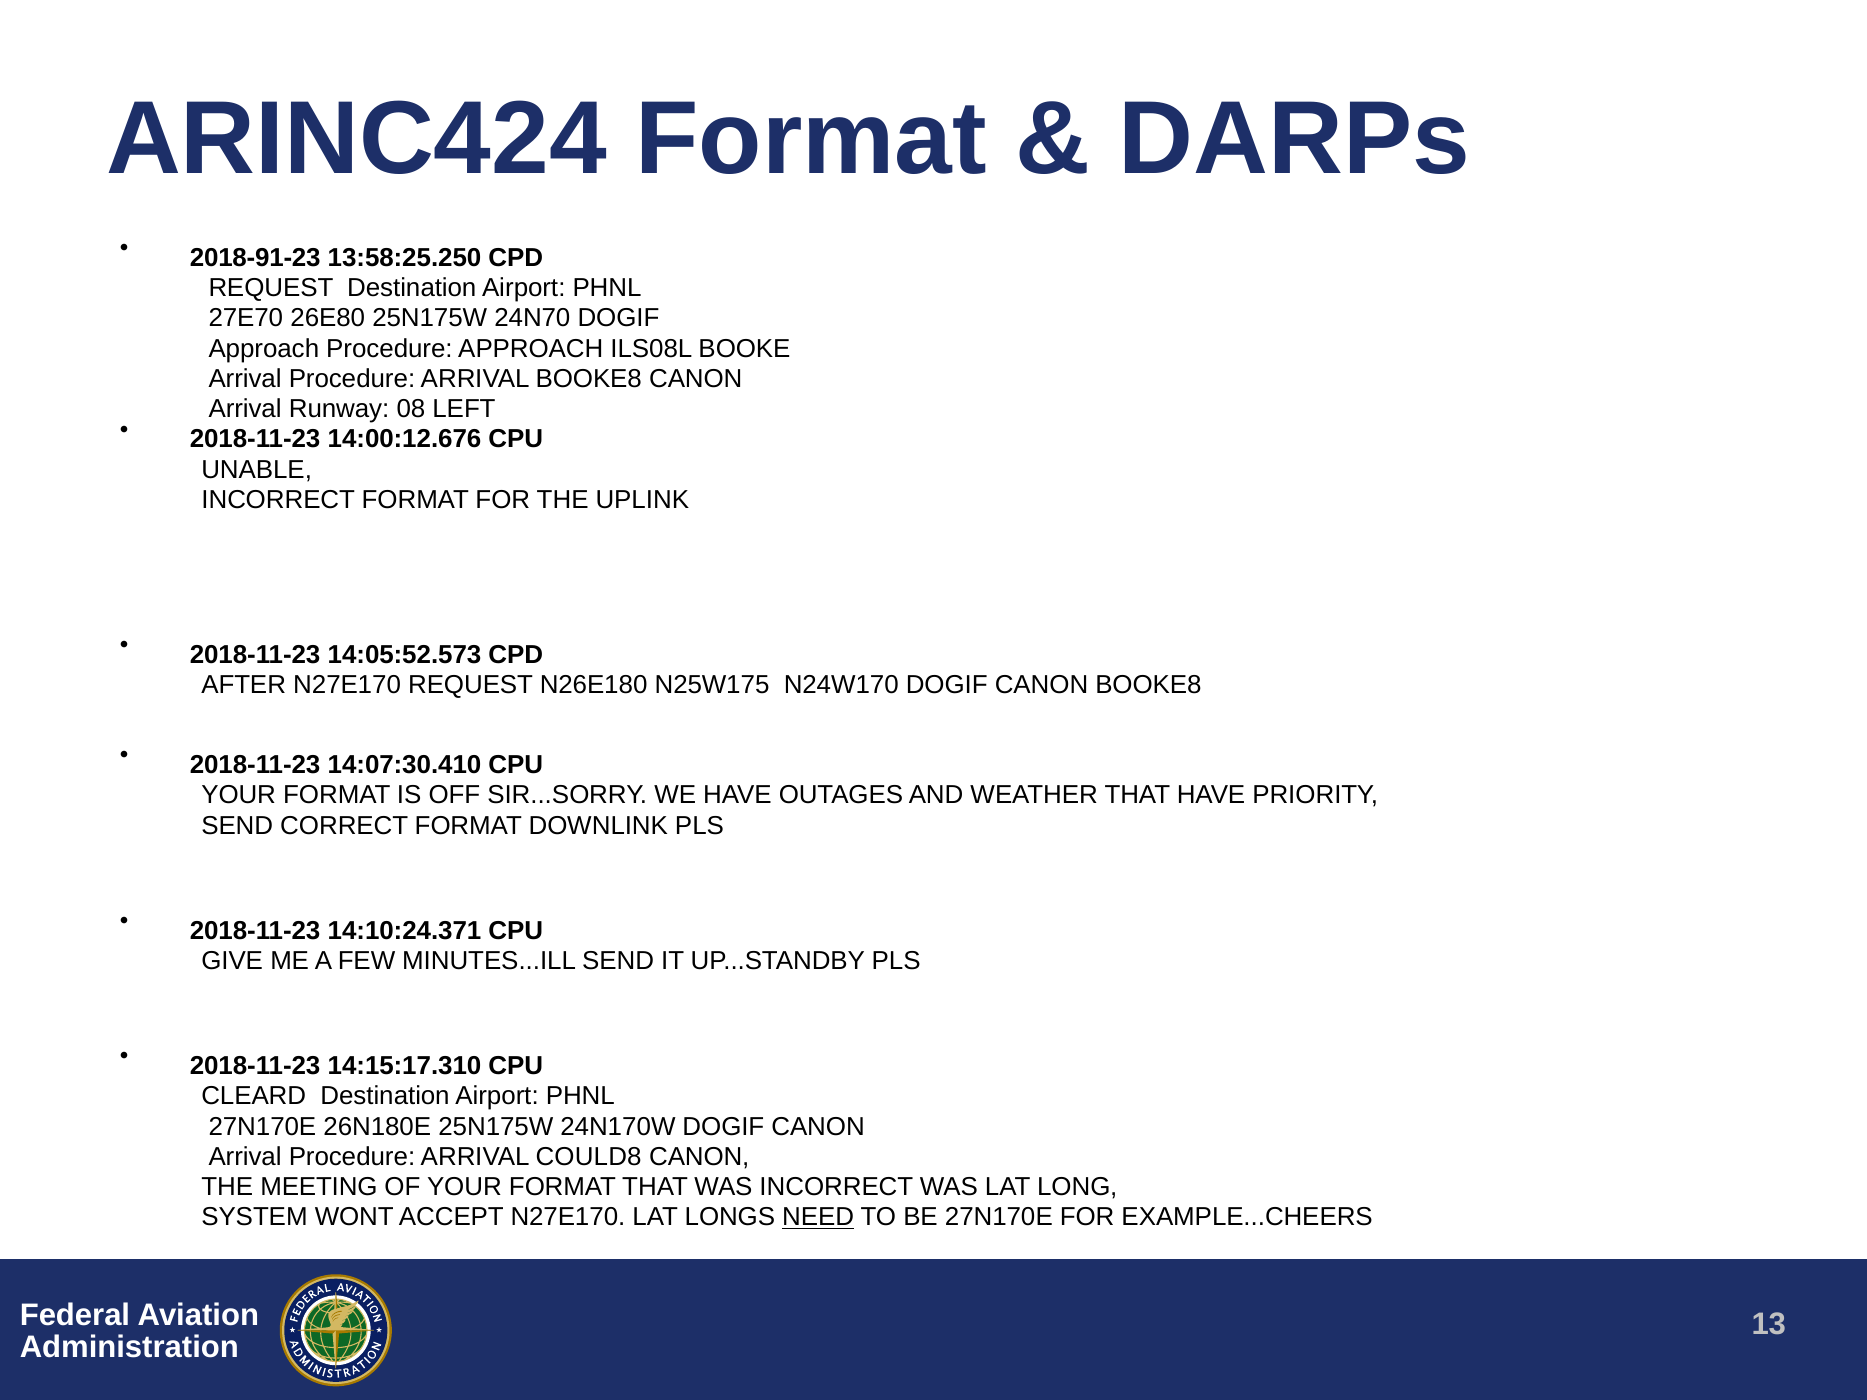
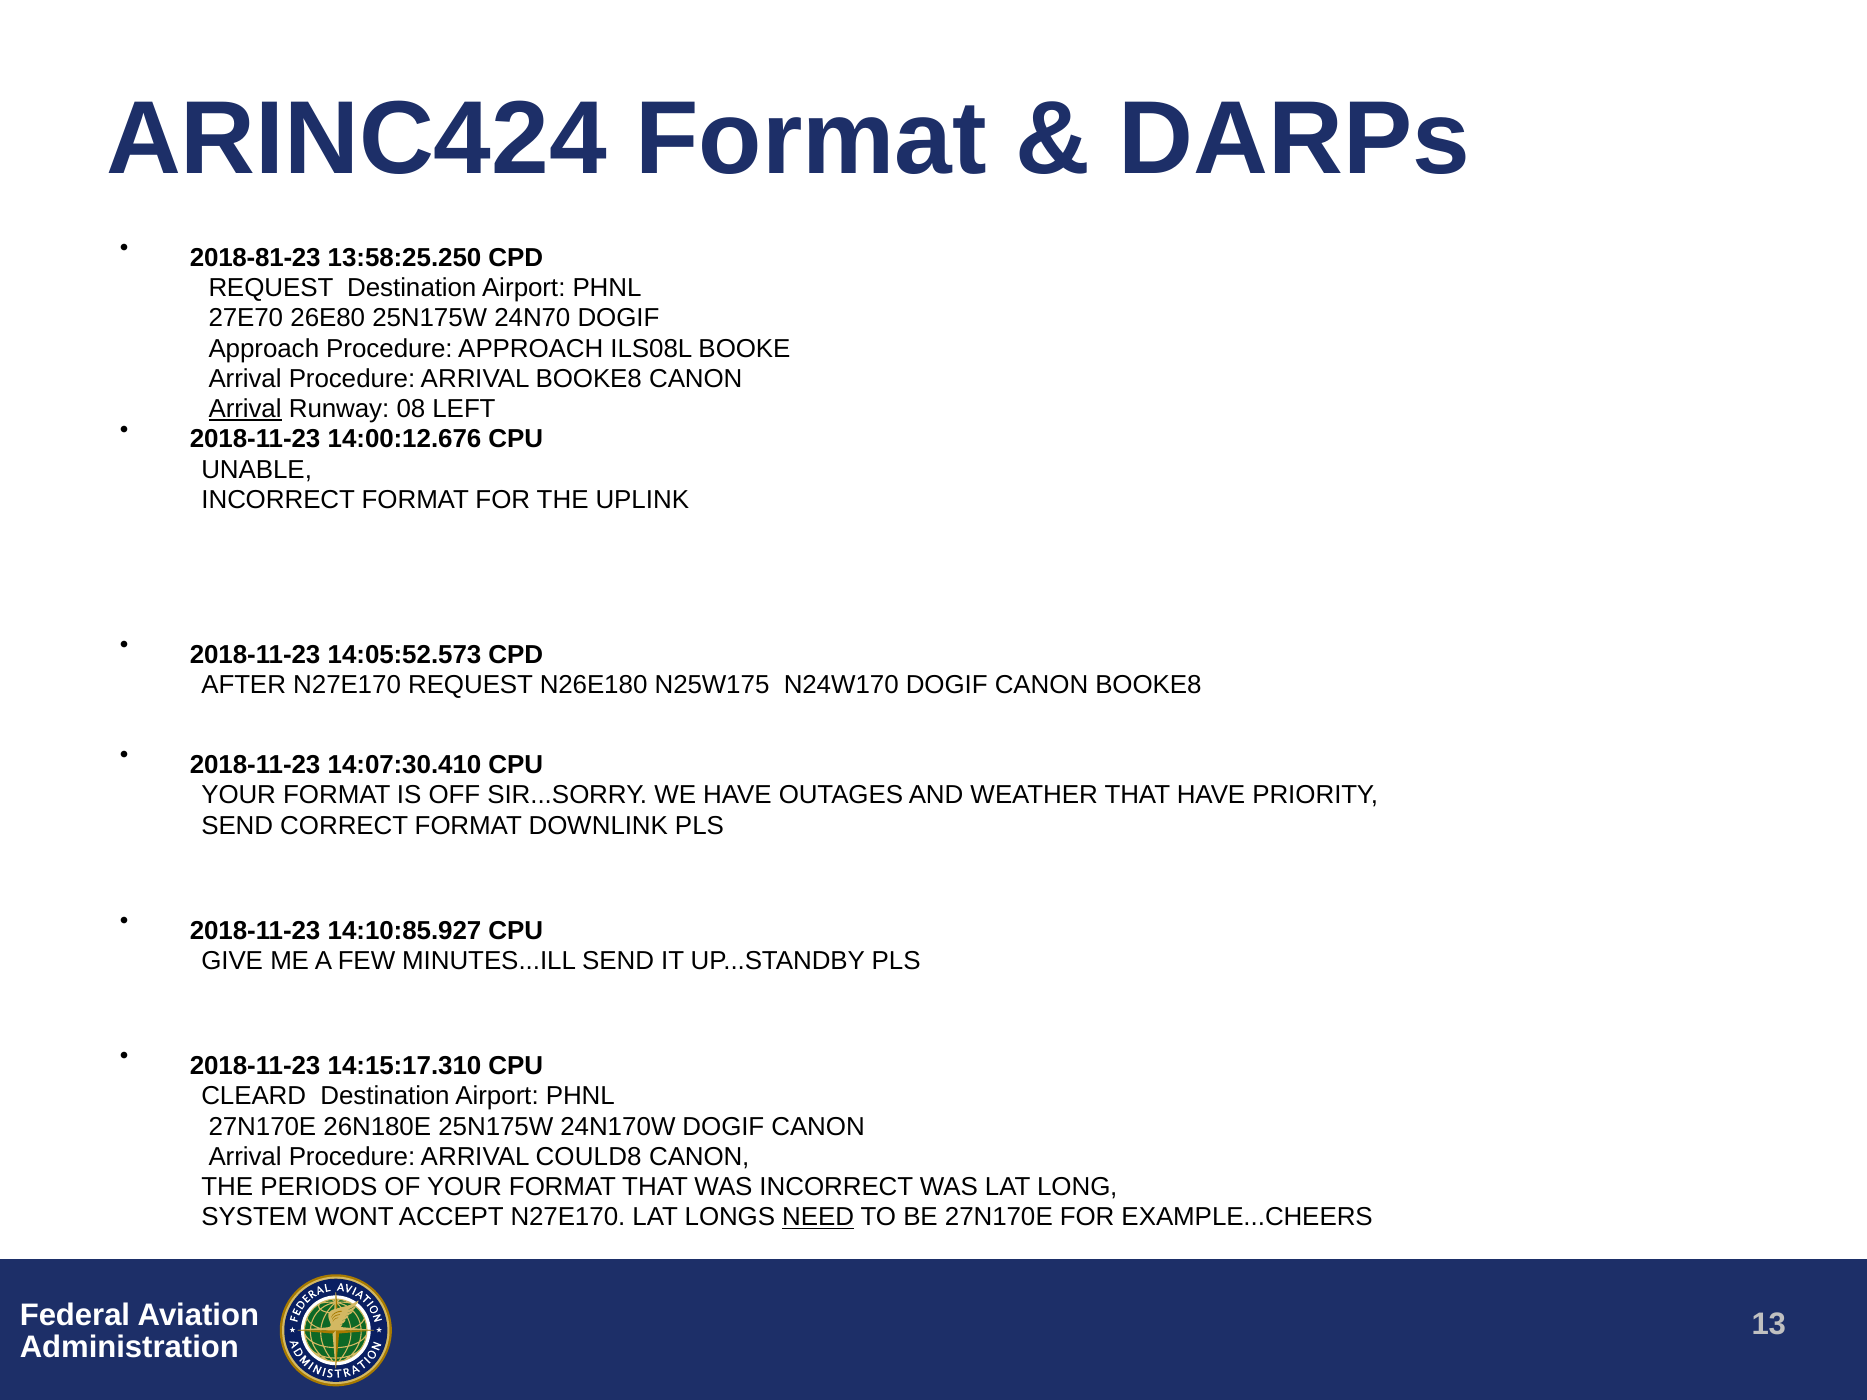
2018-91-23: 2018-91-23 -> 2018-81-23 (255, 258)
Arrival underline: none -> present (245, 409)
14:10:24.371: 14:10:24.371 -> 14:10:85.927 (405, 931)
MEETING: MEETING -> PERIODS (319, 1187)
